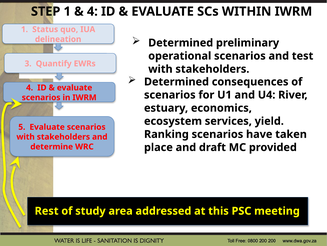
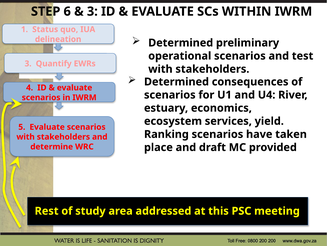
STEP 1: 1 -> 6 (67, 11)
4: 4 -> 3 (92, 11)
